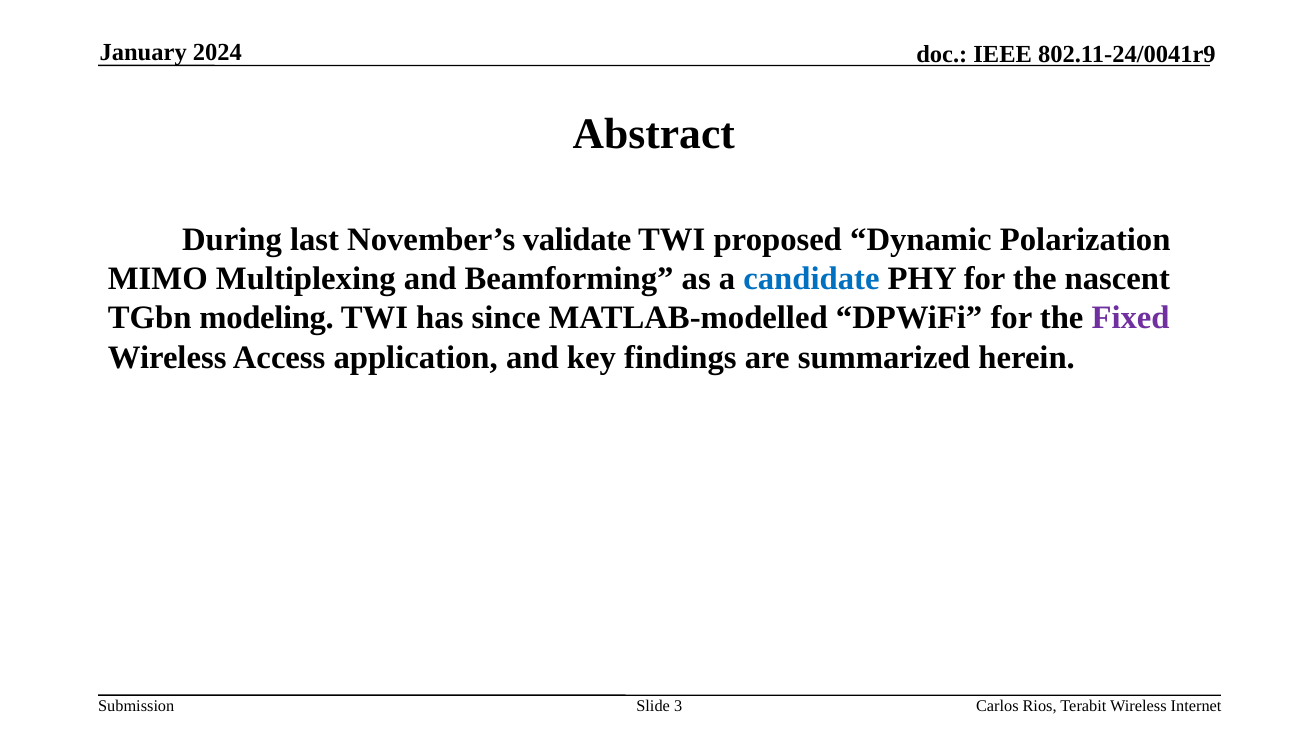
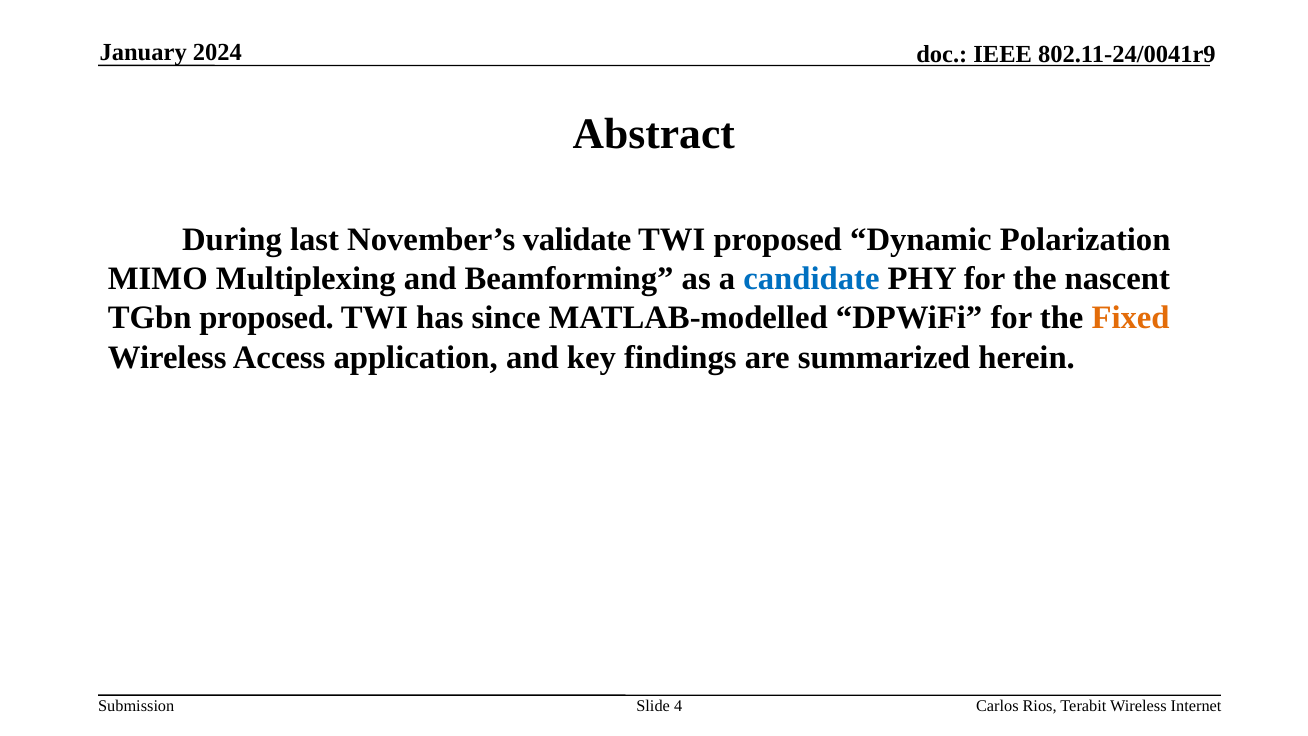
TGbn modeling: modeling -> proposed (267, 318)
Fixed colour: purple -> orange (1131, 318)
3: 3 -> 4 (678, 706)
